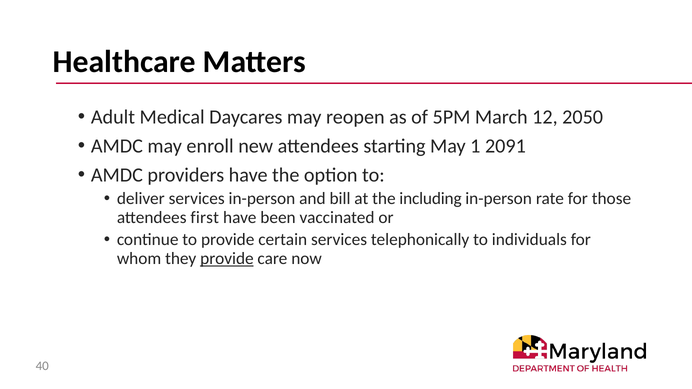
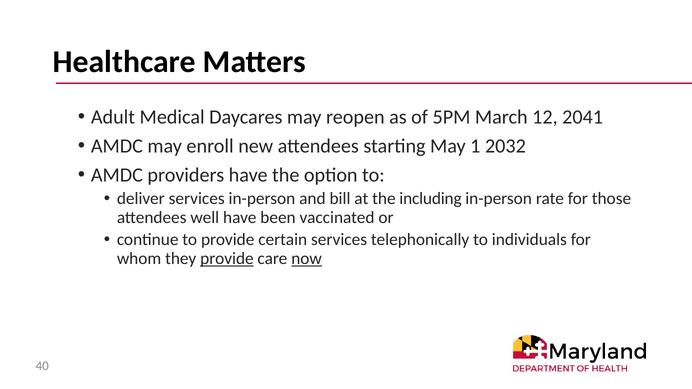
2050: 2050 -> 2041 (583, 117)
2091: 2091 -> 2032 (505, 146)
first: first -> well (205, 218)
now underline: none -> present (307, 259)
